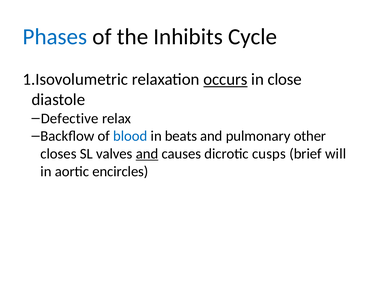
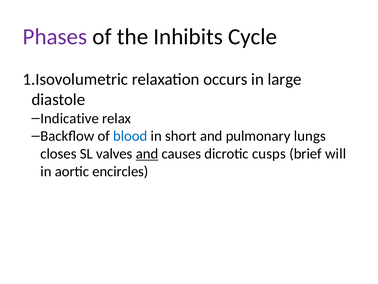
Phases colour: blue -> purple (55, 37)
occurs underline: present -> none (225, 79)
close: close -> large (285, 79)
Defective: Defective -> Indicative (70, 118)
beats: beats -> short (181, 136)
other: other -> lungs (310, 136)
